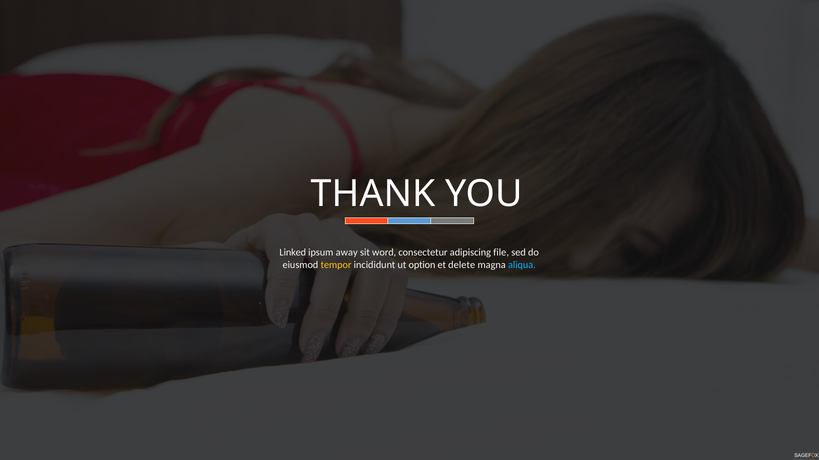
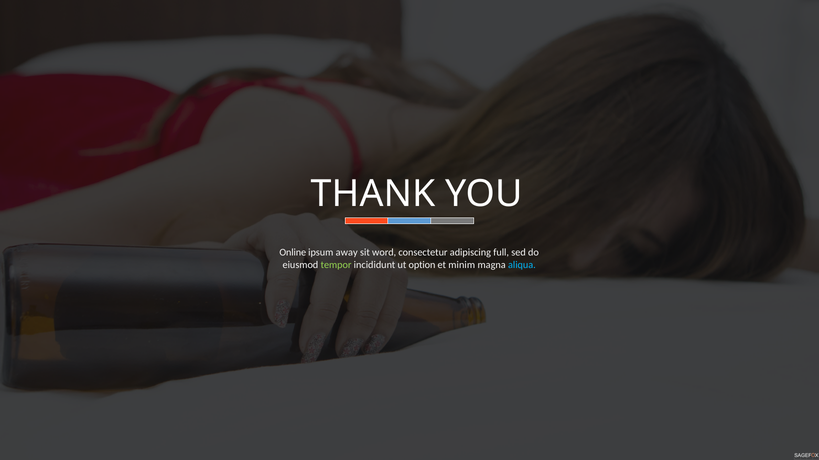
Linked: Linked -> Online (293, 253)
file: file -> full (501, 253)
tempor colour: yellow -> light green (336, 265)
delete: delete -> minim (462, 265)
